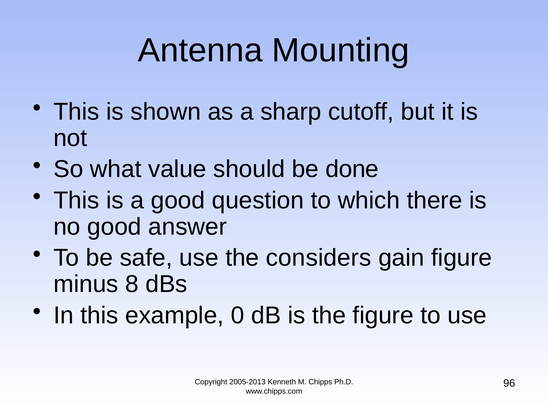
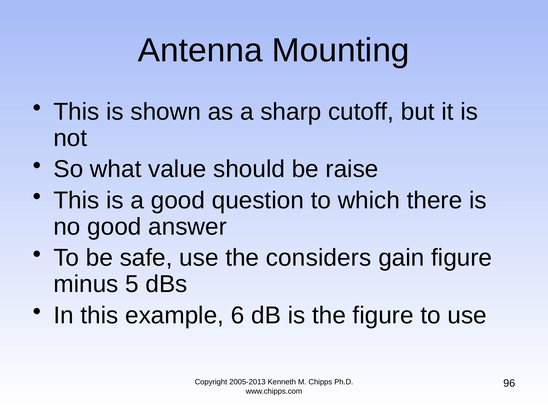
done: done -> raise (352, 169)
8: 8 -> 5 (132, 284)
0: 0 -> 6 (238, 315)
